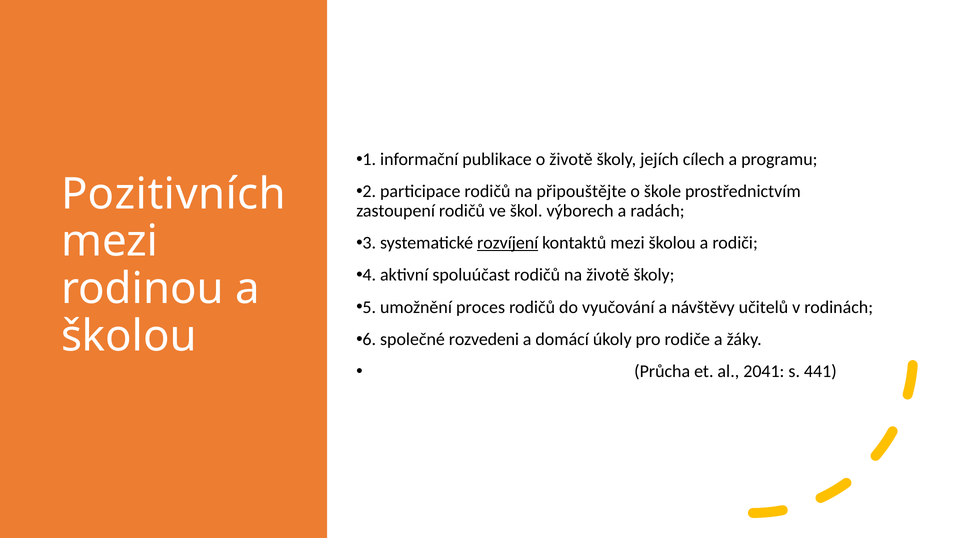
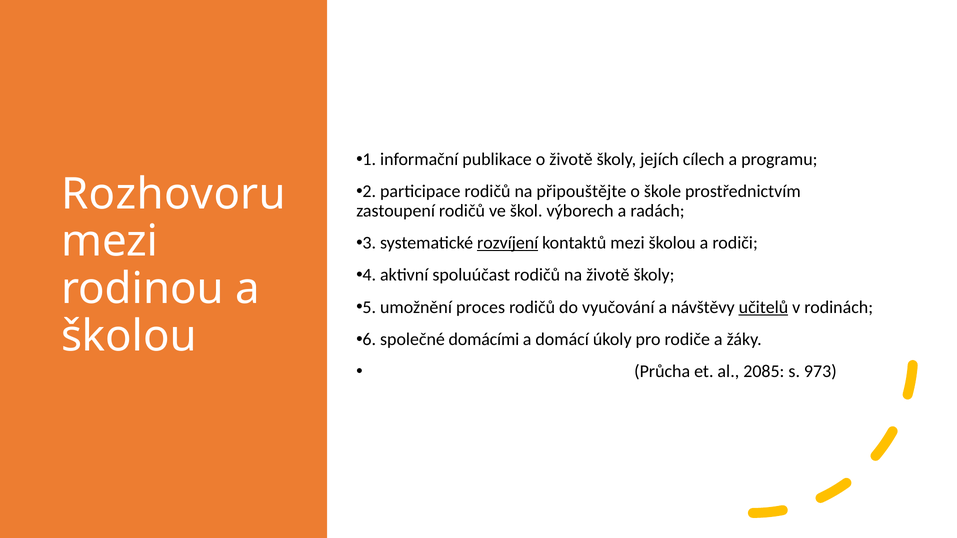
Pozitivních: Pozitivních -> Rozhovoru (174, 194)
učitelů underline: none -> present (763, 307)
rozvedeni: rozvedeni -> domácími (484, 340)
2041: 2041 -> 2085 (764, 372)
441: 441 -> 973 (820, 372)
